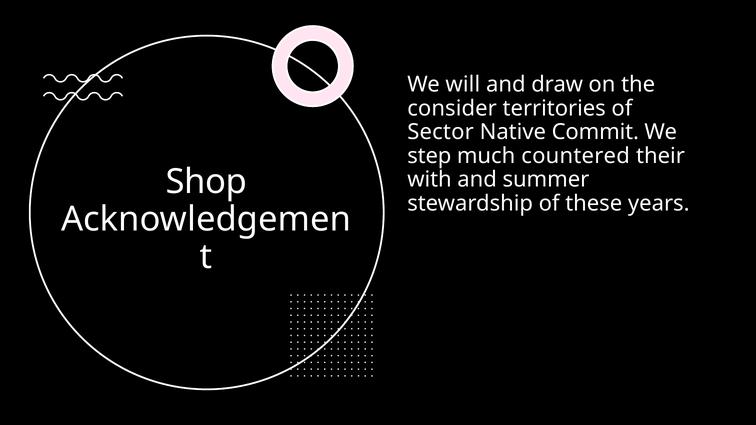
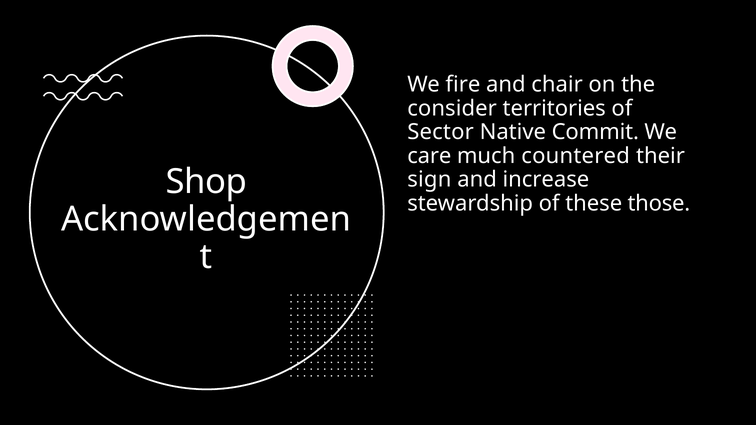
will: will -> fire (463, 85)
draw: draw -> chair (557, 85)
step: step -> care (429, 156)
with: with -> sign (429, 180)
summer: summer -> increase (546, 180)
years: years -> those (659, 204)
